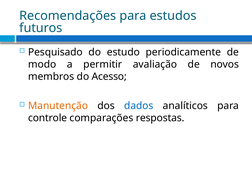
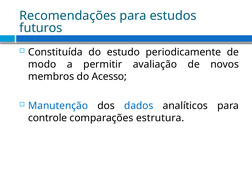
Pesquisado: Pesquisado -> Constituída (55, 52)
Manutenção colour: orange -> blue (58, 106)
respostas: respostas -> estrutura (160, 118)
